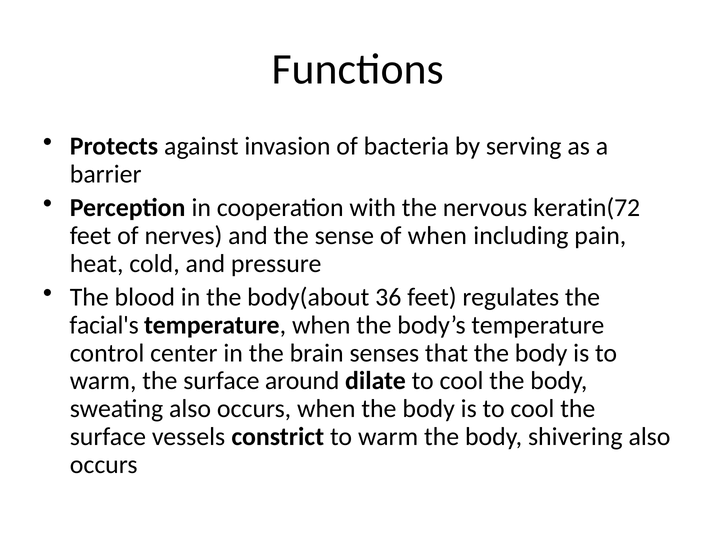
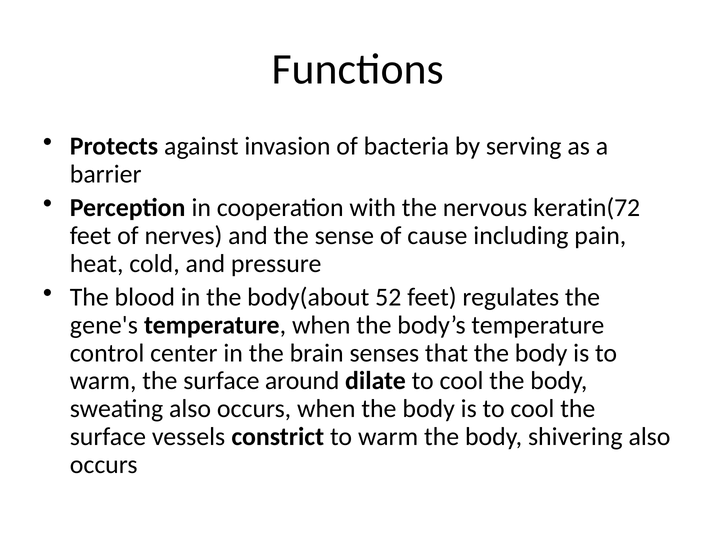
of when: when -> cause (437, 236)
36: 36 -> 52 (388, 297)
facial's: facial's -> gene's (104, 325)
